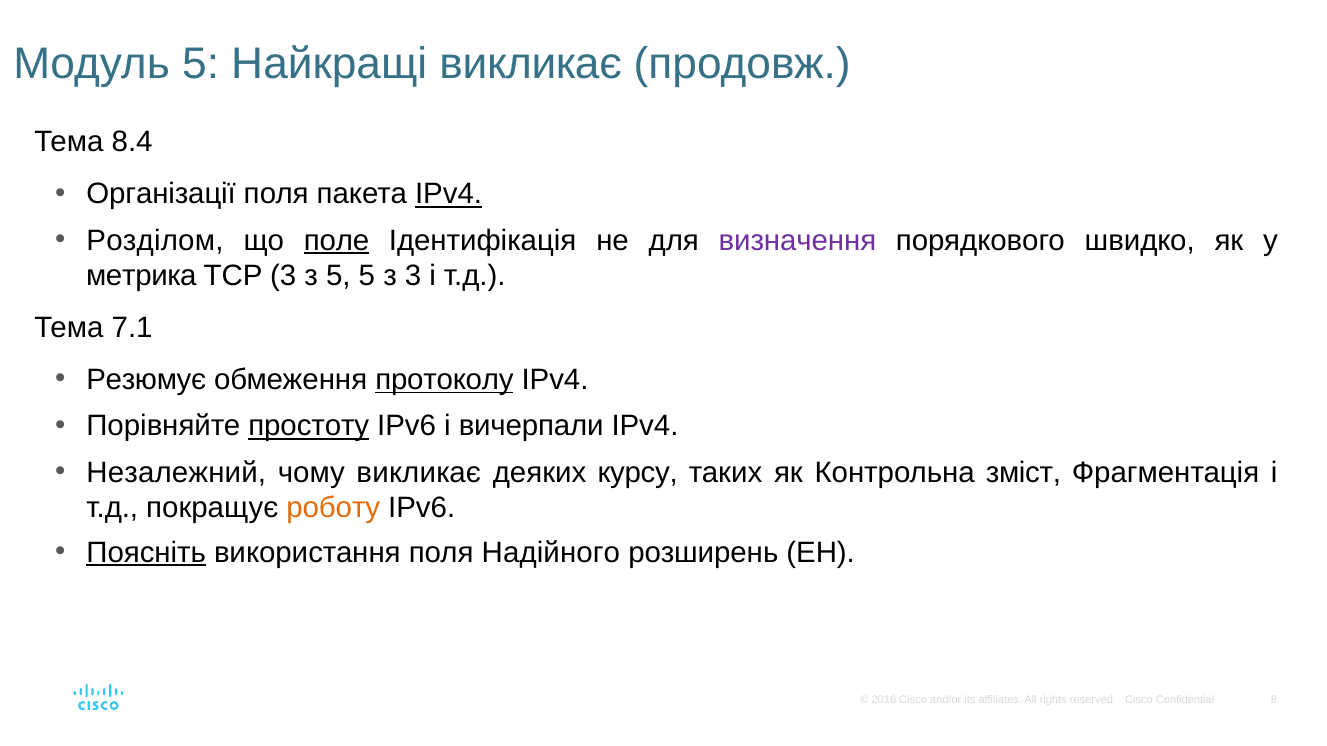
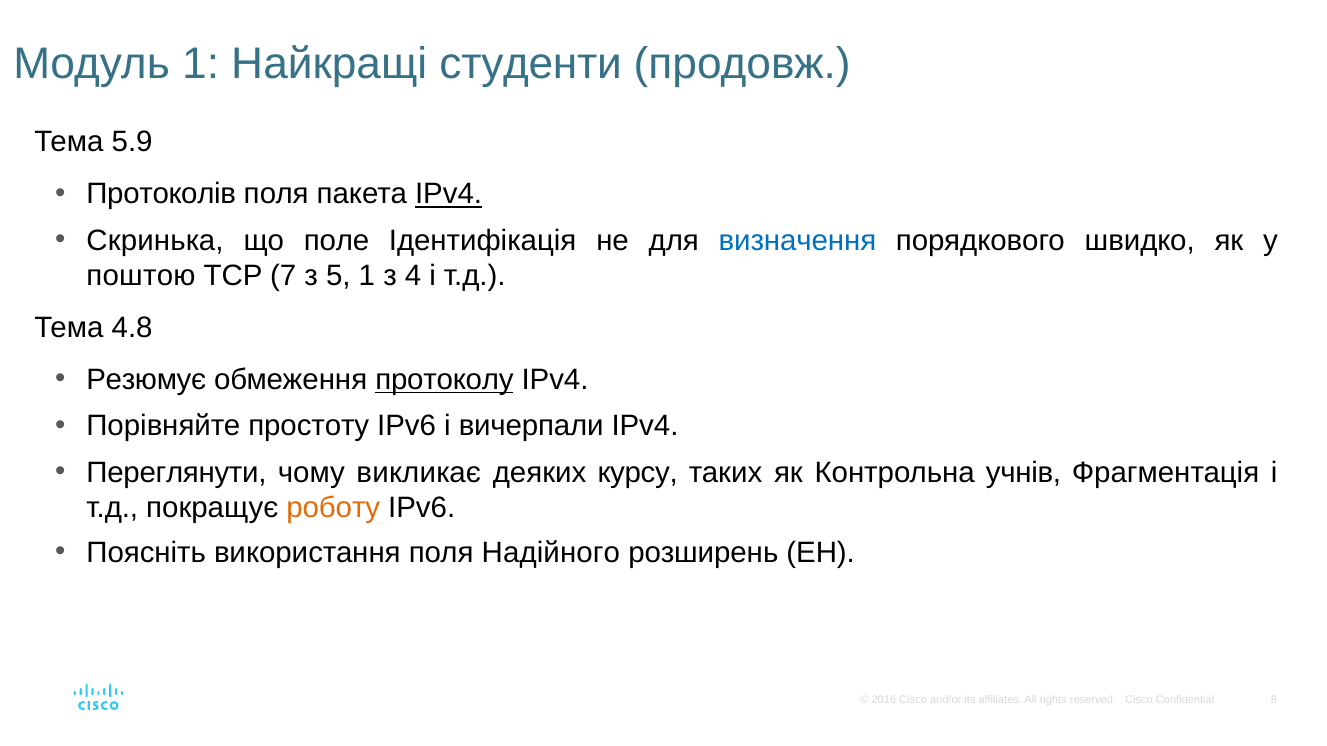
Модуль 5: 5 -> 1 (201, 64)
Найкращі викликає: викликає -> студенти (531, 64)
8.4: 8.4 -> 5.9 (132, 142)
Організації: Організації -> Протоколів (161, 194)
Розділом: Розділом -> Скринька (155, 241)
поле underline: present -> none (336, 241)
визначення colour: purple -> blue (797, 241)
метрика: метрика -> поштою (141, 276)
TCP 3: 3 -> 7 (283, 276)
5 5: 5 -> 1 (367, 276)
з 3: 3 -> 4 (413, 276)
7.1: 7.1 -> 4.8 (132, 328)
простоту underline: present -> none (309, 427)
Незалежний: Незалежний -> Переглянути (176, 473)
зміст: зміст -> учнів (1023, 473)
Поясніть underline: present -> none (146, 553)
